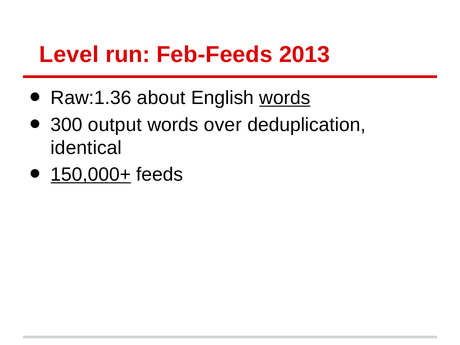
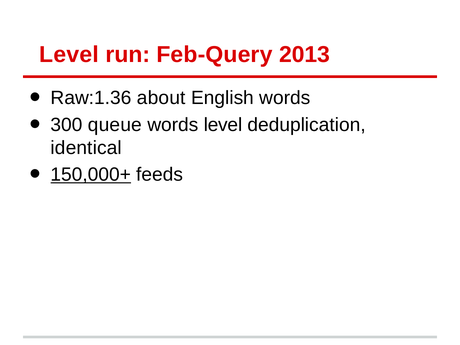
Feb-Feeds: Feb-Feeds -> Feb-Query (214, 55)
words underline: present -> none (285, 98)
output: output -> queue (115, 125)
words over: over -> level (223, 125)
